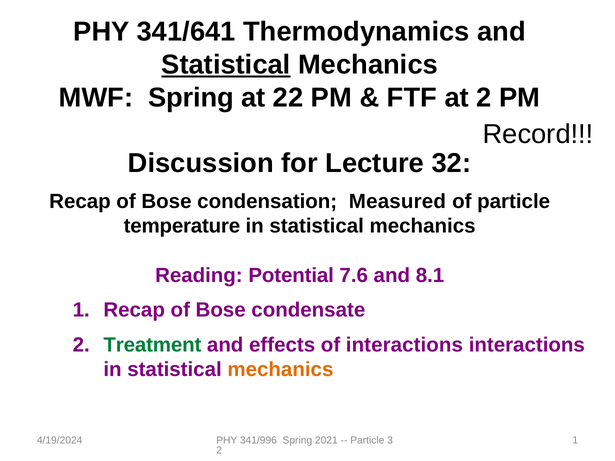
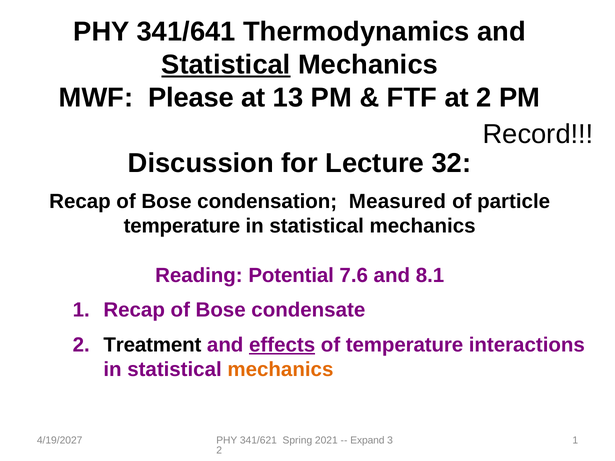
MWF Spring: Spring -> Please (191, 98)
22: 22 -> 13 (288, 98)
Treatment colour: green -> black (152, 345)
effects underline: none -> present (282, 345)
of interactions: interactions -> temperature (405, 345)
4/19/2024: 4/19/2024 -> 4/19/2027 (60, 440)
341/996: 341/996 -> 341/621 (258, 440)
Particle: Particle -> Expand (367, 440)
